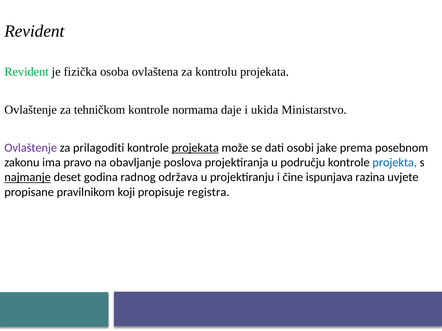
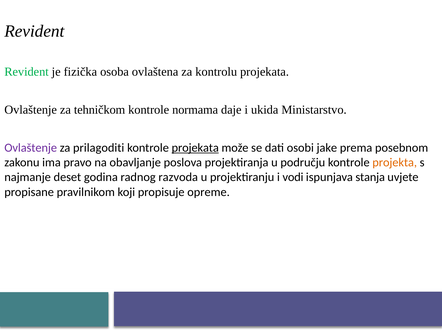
projekta colour: blue -> orange (395, 163)
najmanje underline: present -> none (28, 178)
održava: održava -> razvoda (178, 178)
čine: čine -> vodi (293, 178)
razina: razina -> stanja (370, 178)
registra: registra -> opreme (209, 192)
